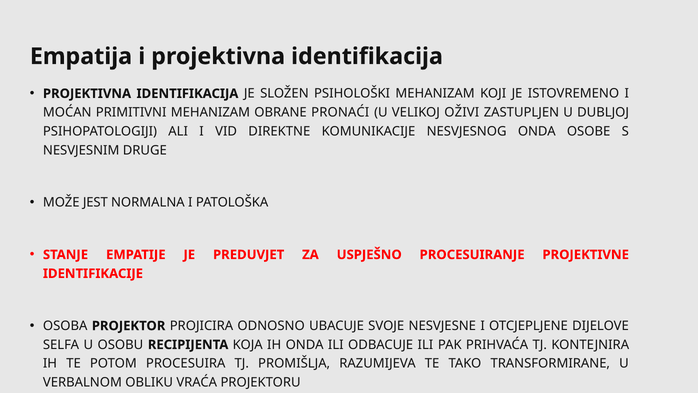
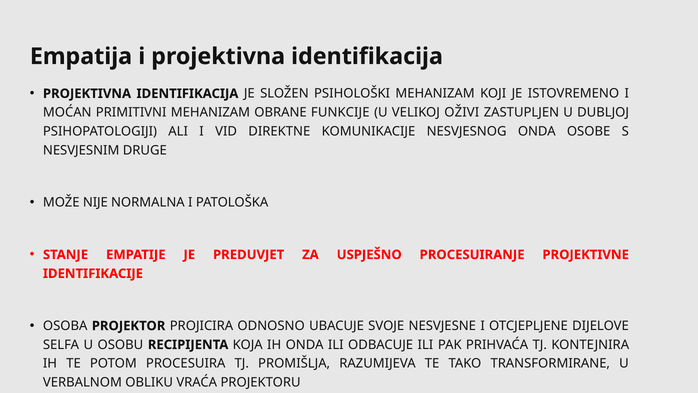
PRONAĆI: PRONAĆI -> FUNKCIJE (340, 112)
JEST: JEST -> NIJE (95, 202)
